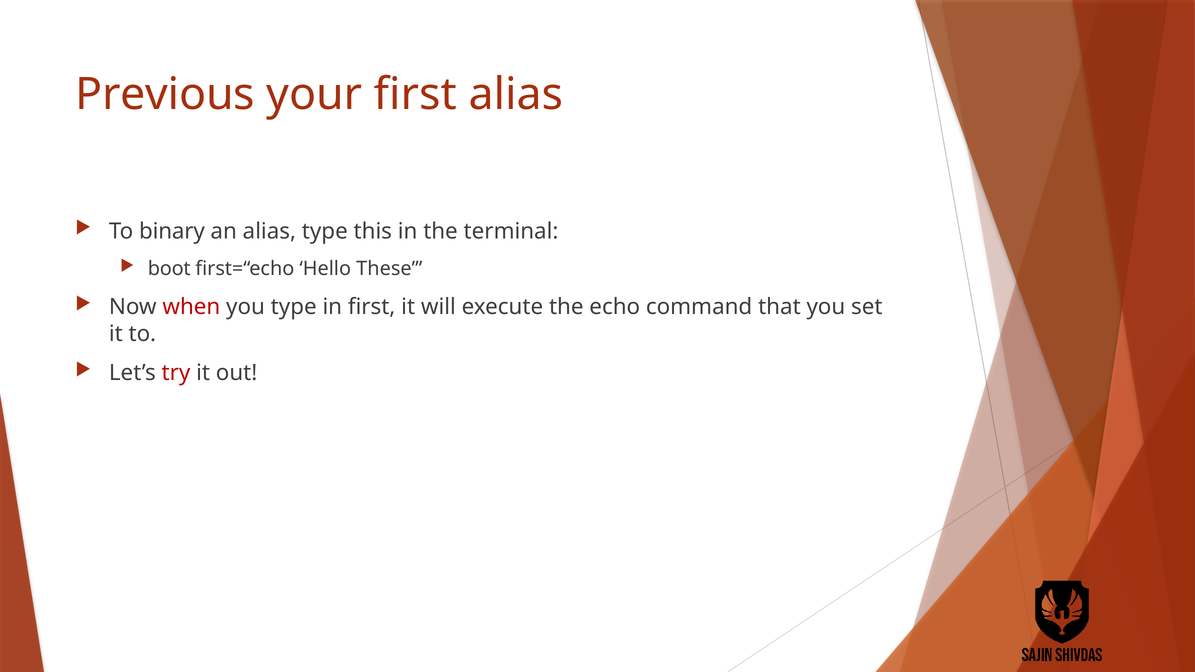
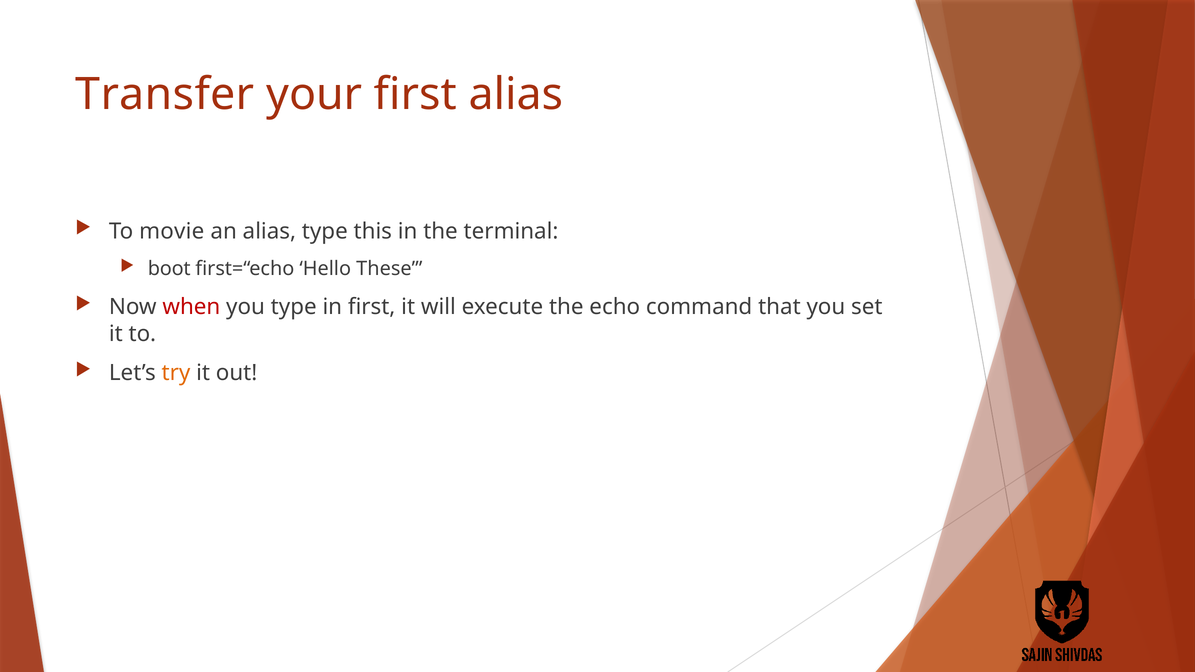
Previous: Previous -> Transfer (165, 94)
binary: binary -> movie (172, 231)
try colour: red -> orange (176, 373)
